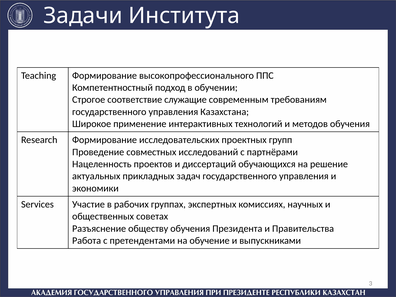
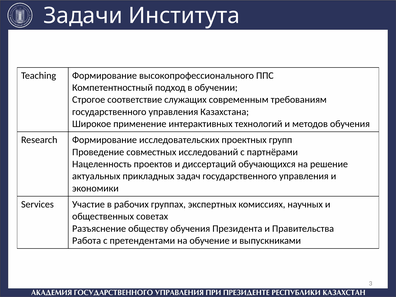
служащие: служащие -> служащих (185, 100)
